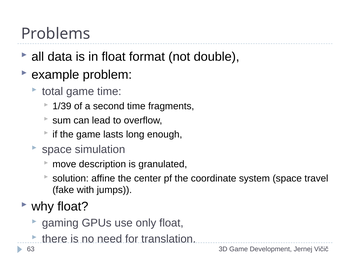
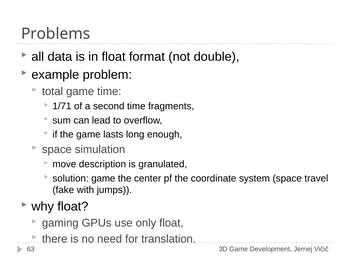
1/39: 1/39 -> 1/71 (62, 106)
solution affine: affine -> game (103, 179)
